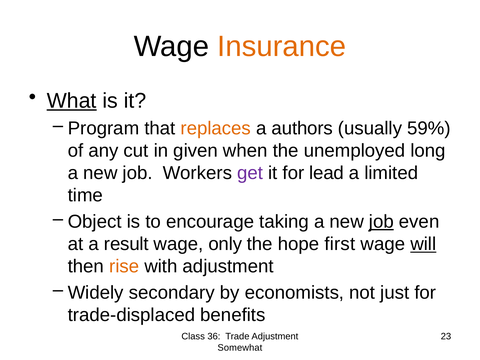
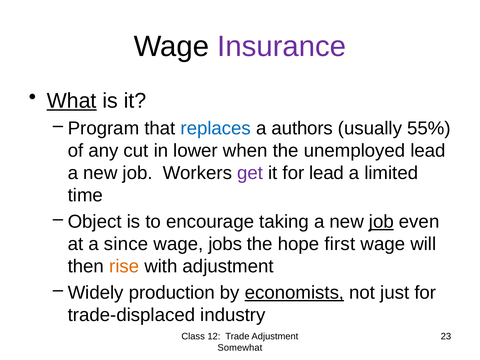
Insurance colour: orange -> purple (282, 46)
replaces colour: orange -> blue (216, 128)
59%: 59% -> 55% (429, 128)
given: given -> lower (196, 151)
unemployed long: long -> lead (428, 151)
result: result -> since (126, 244)
only: only -> jobs (225, 244)
will underline: present -> none (423, 244)
secondary: secondary -> production (172, 293)
economists underline: none -> present (294, 293)
benefits: benefits -> industry (233, 315)
36: 36 -> 12 (214, 336)
